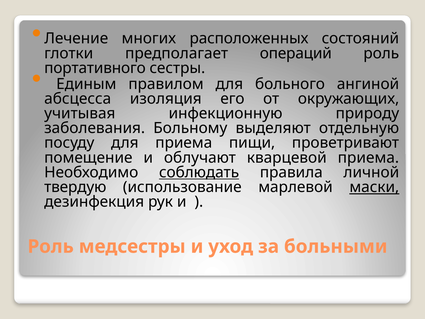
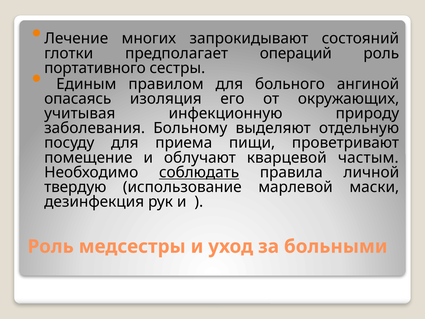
расположенных: расположенных -> запрокидывают (249, 39)
абсцесса: абсцесса -> опасаясь (78, 99)
кварцевой приема: приема -> частым (368, 158)
маски underline: present -> none (374, 187)
